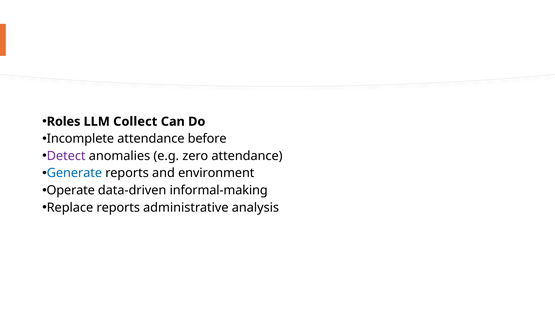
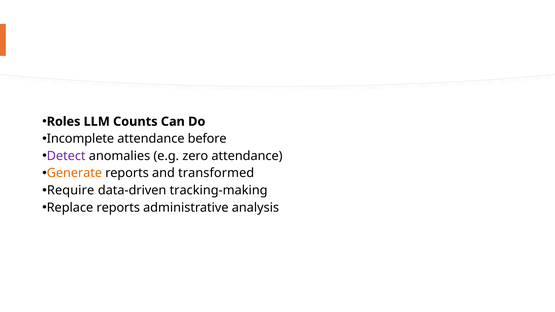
Collect: Collect -> Counts (135, 122)
Generate colour: blue -> orange (74, 173)
environment: environment -> transformed (216, 173)
Operate: Operate -> Require (71, 190)
informal-making: informal-making -> tracking-making (219, 190)
